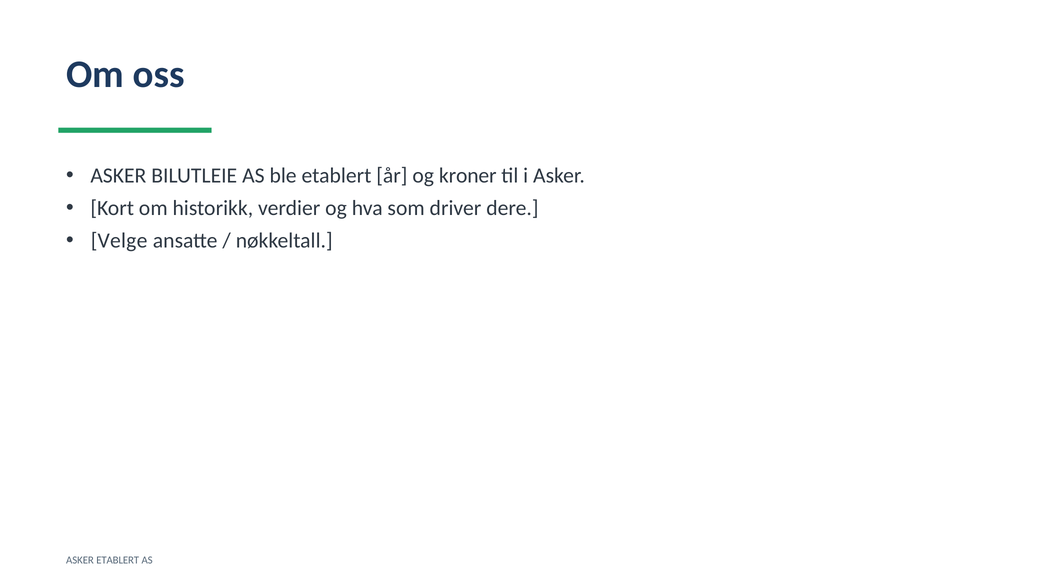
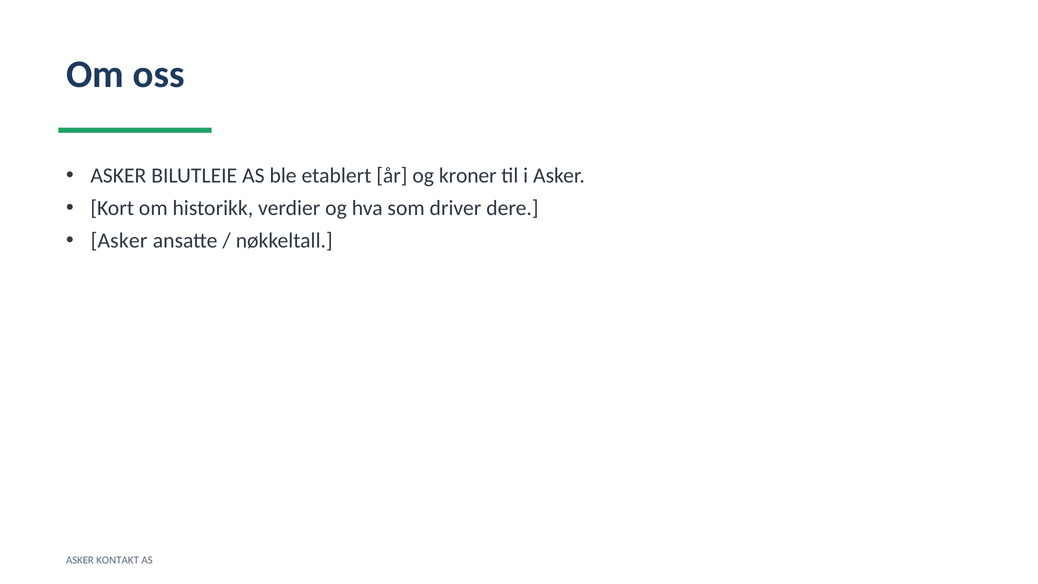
Velge: Velge -> Asker (119, 241)
ASKER ETABLERT: ETABLERT -> KONTAKT (118, 560)
